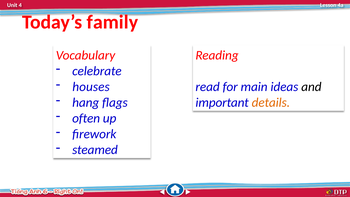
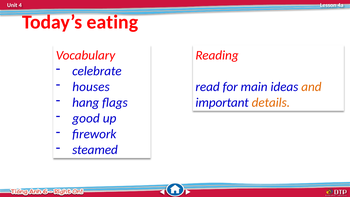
family: family -> eating (112, 22)
and colour: black -> orange (311, 87)
often: often -> good (86, 118)
